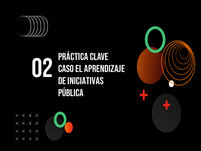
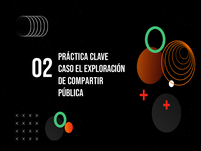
Aprendizaje: Aprendizaje -> Exploración (105, 69)
Iniciativas: Iniciativas -> Compartir (86, 81)
